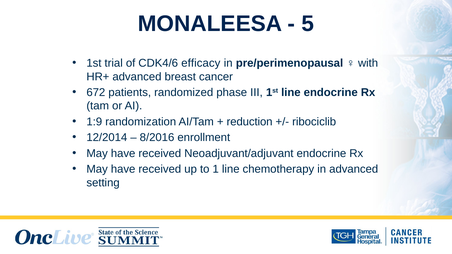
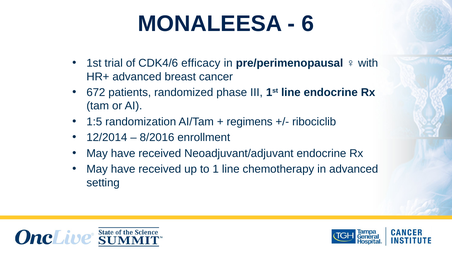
5: 5 -> 6 (308, 24)
1:9: 1:9 -> 1:5 (94, 122)
reduction: reduction -> regimens (250, 122)
